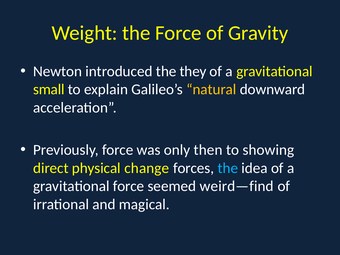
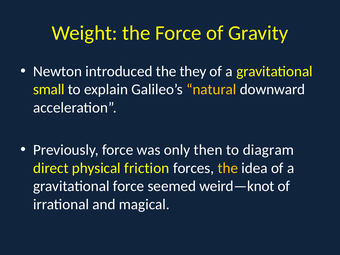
showing: showing -> diagram (268, 150)
change: change -> friction (147, 168)
the colour: light blue -> yellow (228, 168)
weird—find: weird—find -> weird—knot (237, 186)
